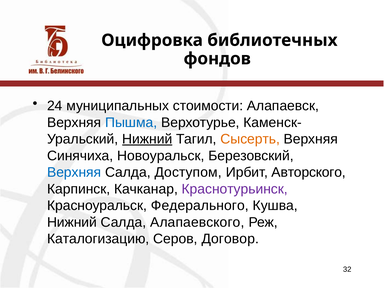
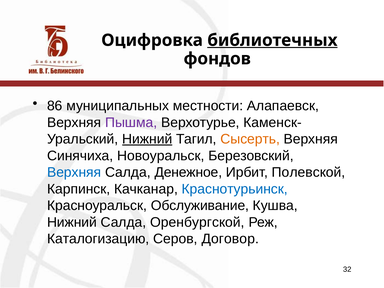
библиотечных underline: none -> present (272, 40)
24: 24 -> 86 (55, 106)
стоимости: стоимости -> местности (208, 106)
Пышма colour: blue -> purple (131, 122)
Доступом: Доступом -> Денежное (188, 172)
Авторского: Авторского -> Полевской (309, 172)
Краснотурьинск colour: purple -> blue (235, 189)
Федерального: Федерального -> Обслуживание (200, 206)
Алапаевского: Алапаевского -> Оренбургской (197, 222)
